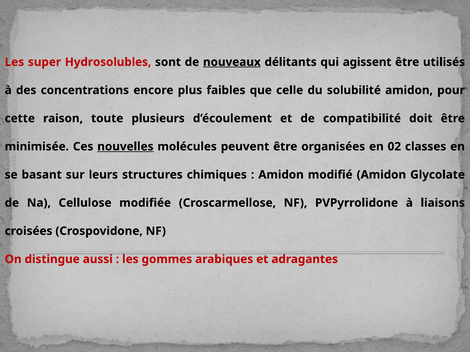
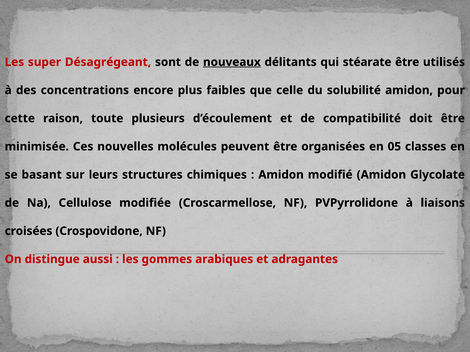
Hydrosolubles: Hydrosolubles -> Désagrégeant (108, 62)
agissent: agissent -> stéarate (367, 62)
nouvelles underline: present -> none (125, 147)
02: 02 -> 05 (394, 147)
